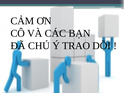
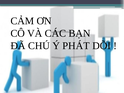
TRAO: TRAO -> PHÁT (76, 46)
